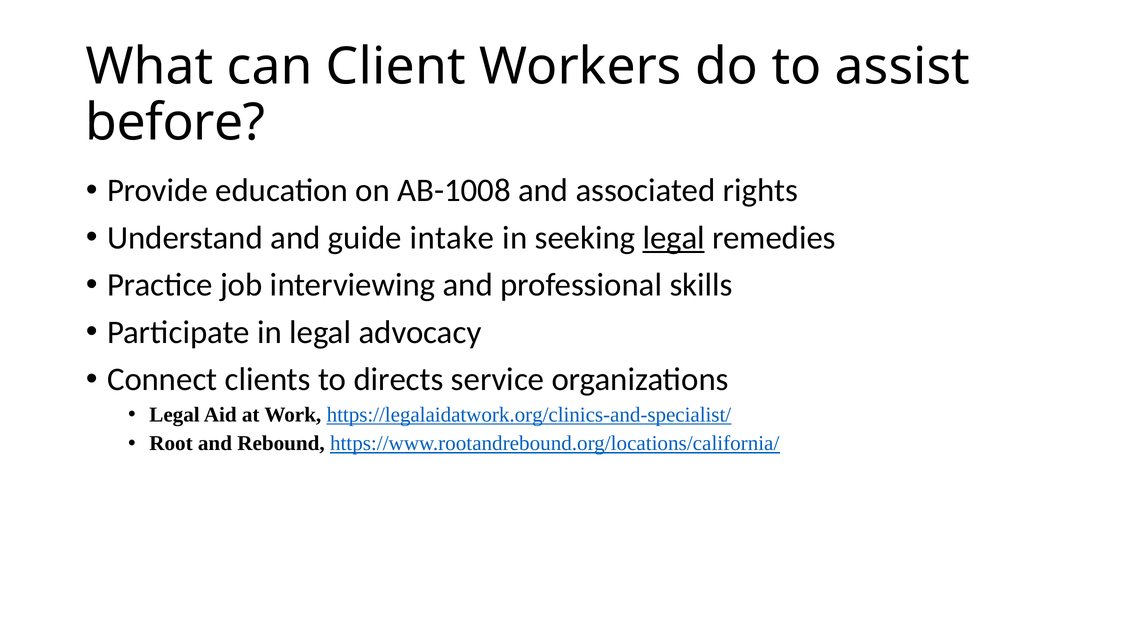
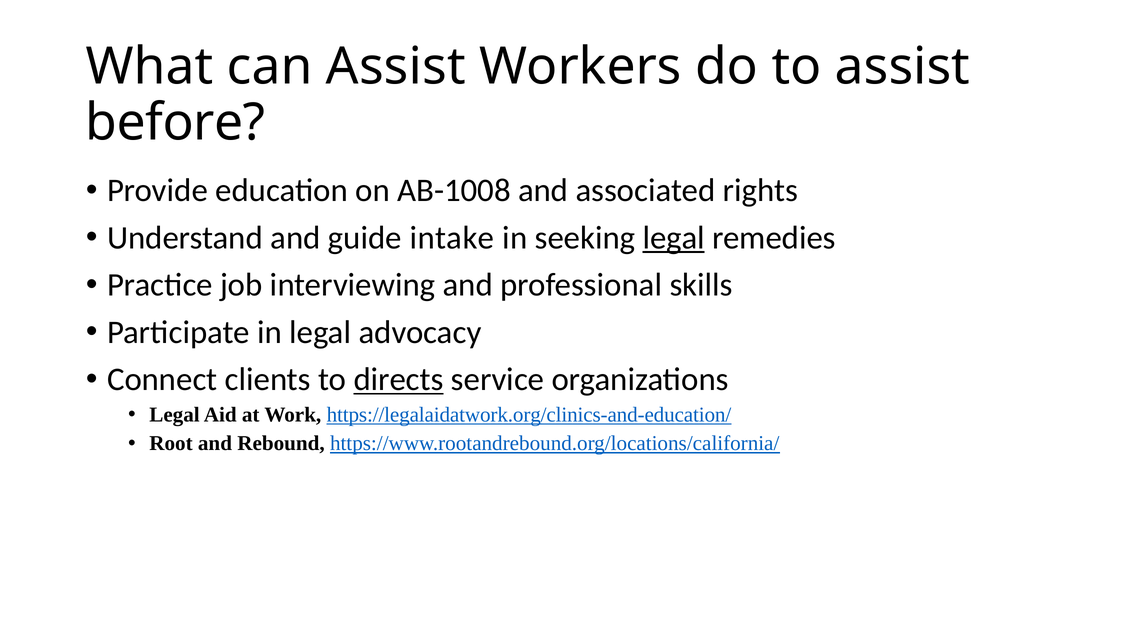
can Client: Client -> Assist (396, 67)
directs underline: none -> present (399, 380)
https://legalaidatwork.org/clinics-and-specialist/: https://legalaidatwork.org/clinics-and-specialist/ -> https://legalaidatwork.org/clinics-and-education/ (529, 415)
